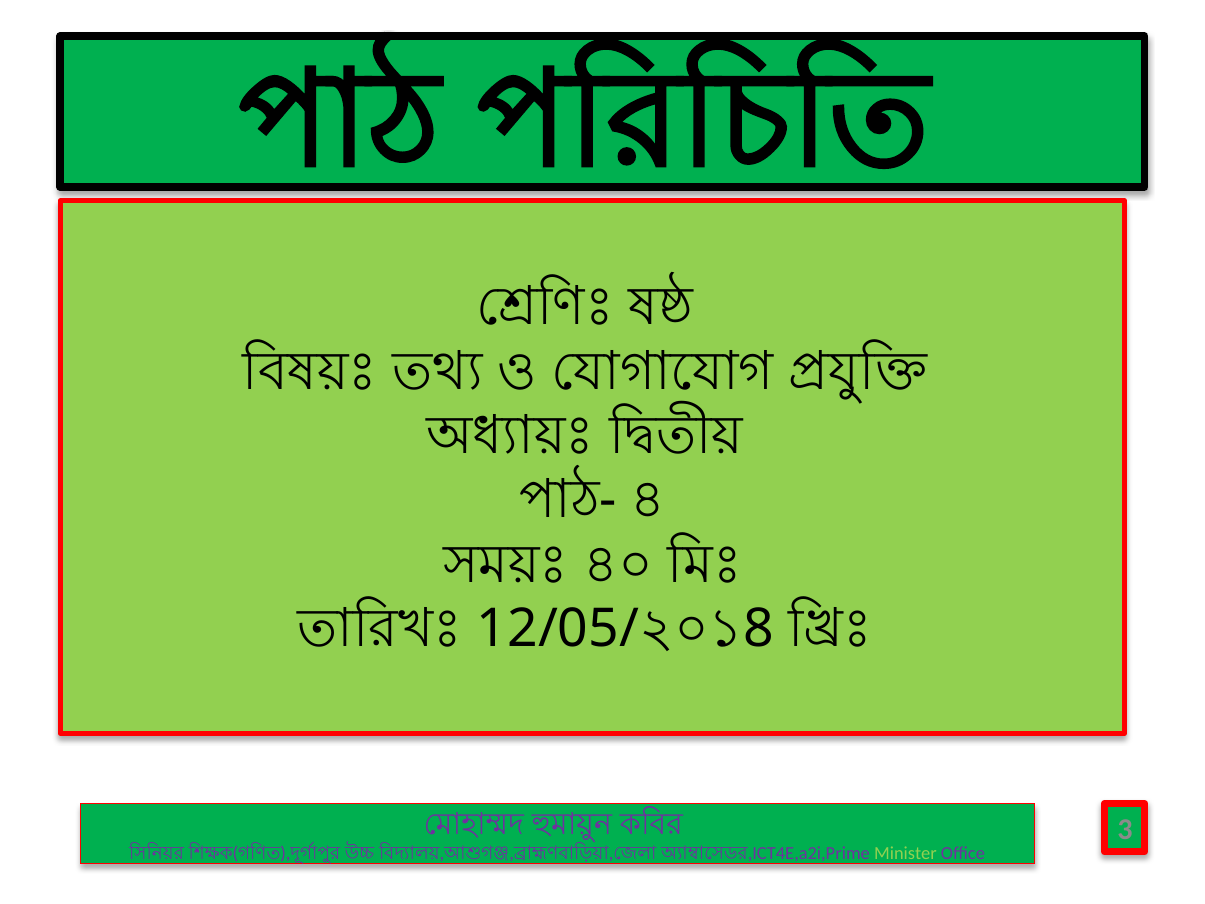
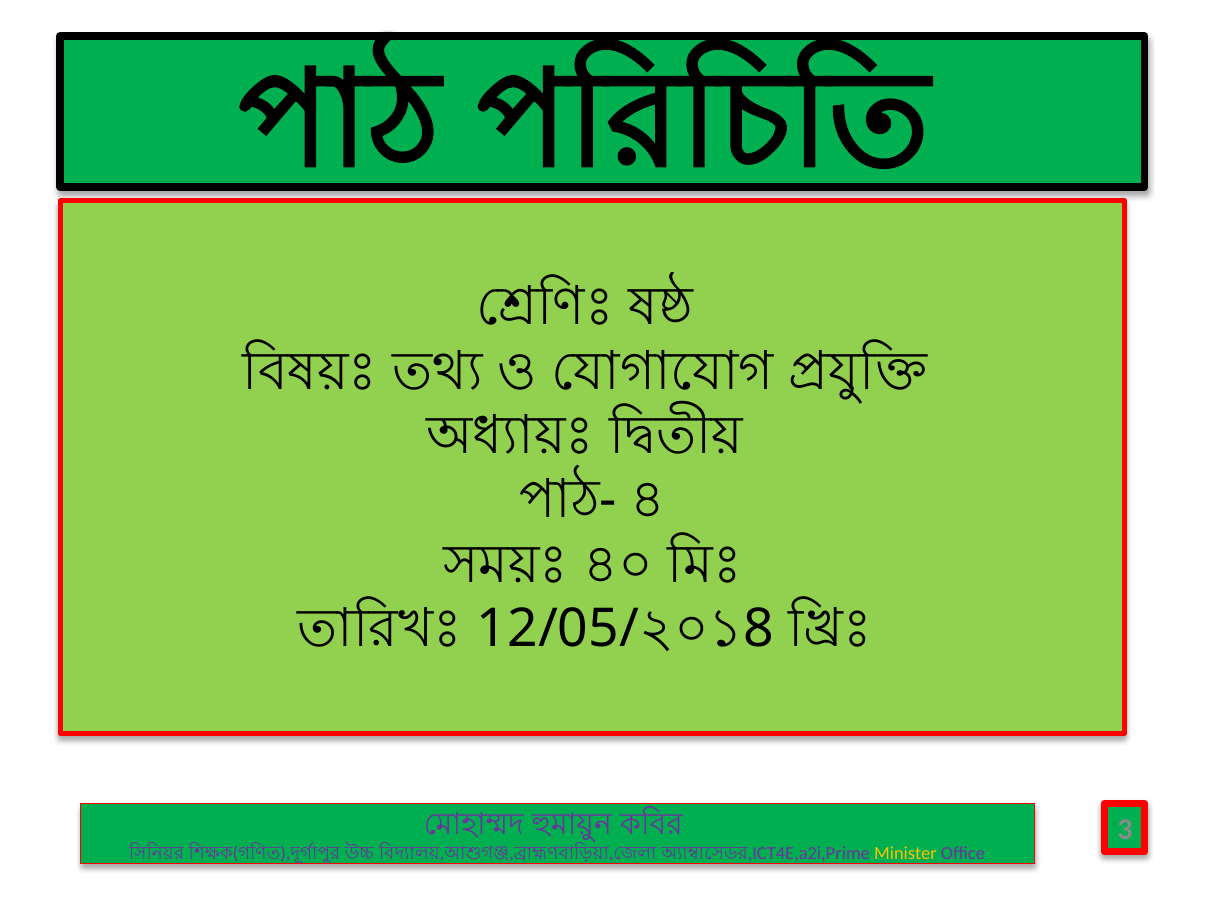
Minister colour: light green -> yellow (905, 853)
